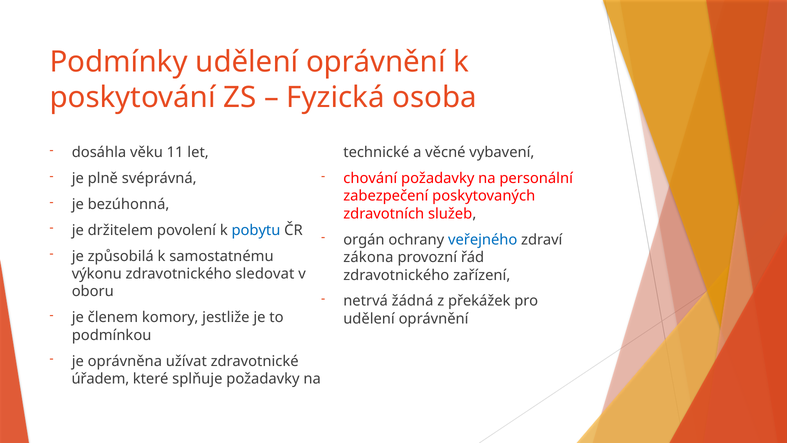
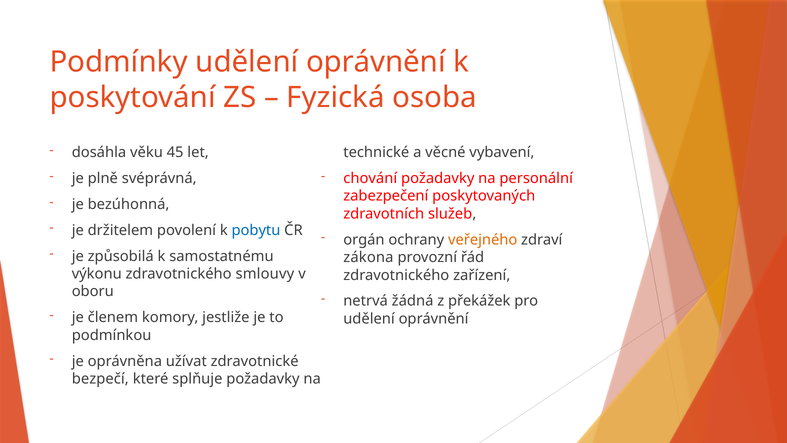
11: 11 -> 45 (175, 152)
veřejného colour: blue -> orange (483, 240)
sledovat: sledovat -> smlouvy (265, 274)
úřadem: úřadem -> bezpečí (100, 379)
